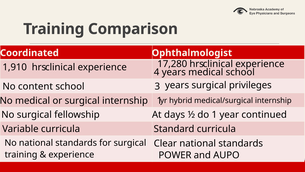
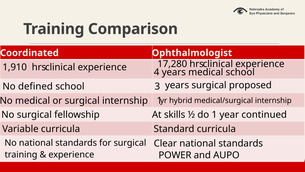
content: content -> defined (35, 86)
privileges: privileges -> proposed (250, 85)
days: days -> skills (175, 115)
